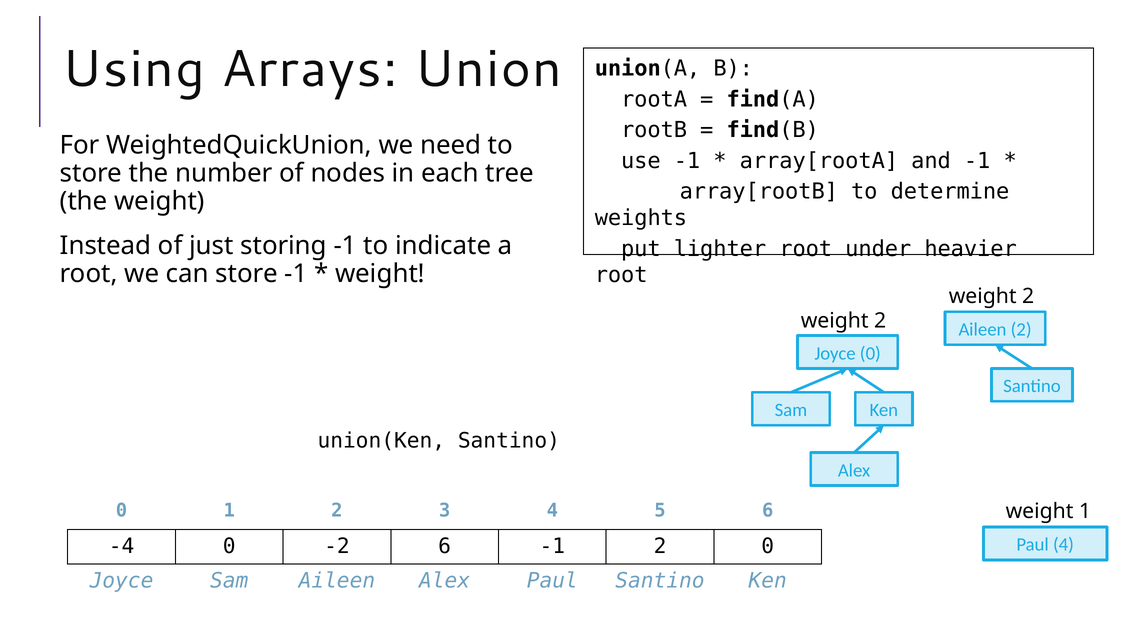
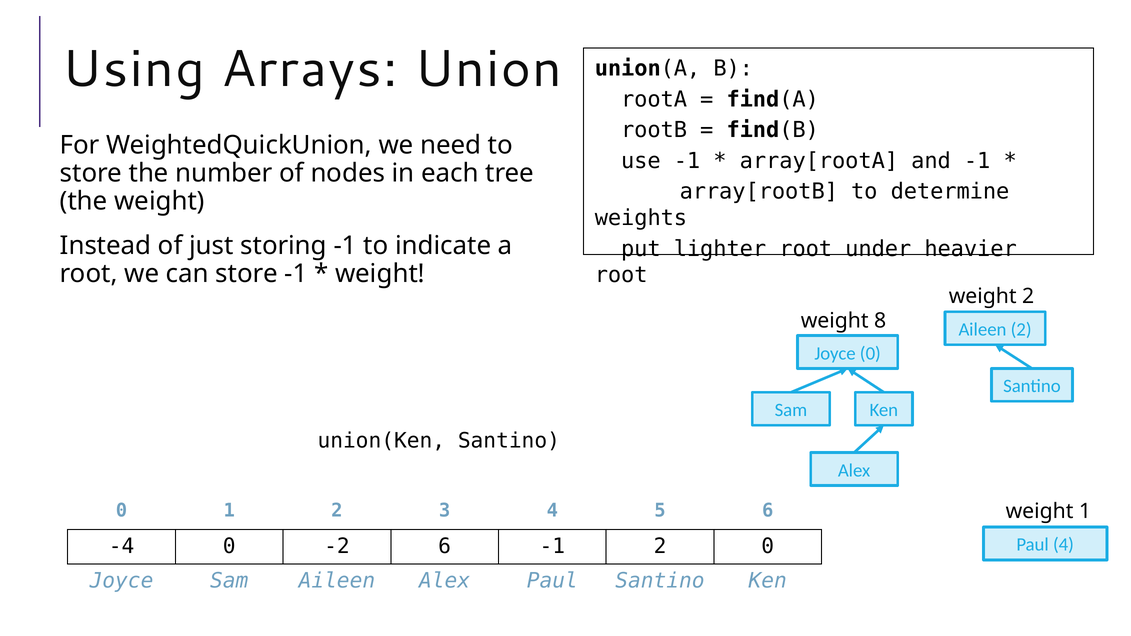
2: 2 -> 8 (880, 321)
